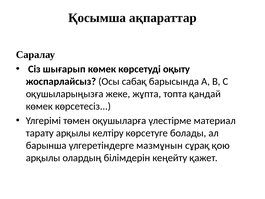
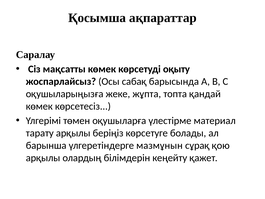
шығарып: шығарып -> мақсатты (64, 69)
келтіру: келтіру -> беріңіз (108, 133)
